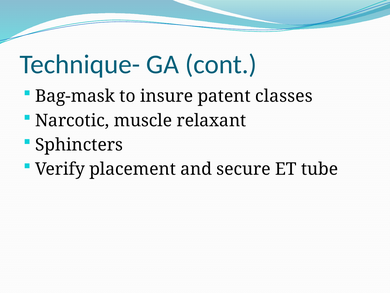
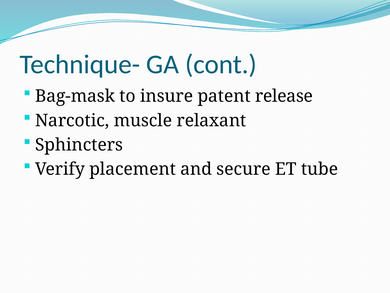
classes: classes -> release (284, 96)
